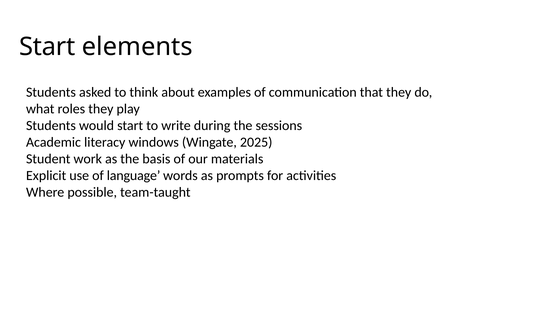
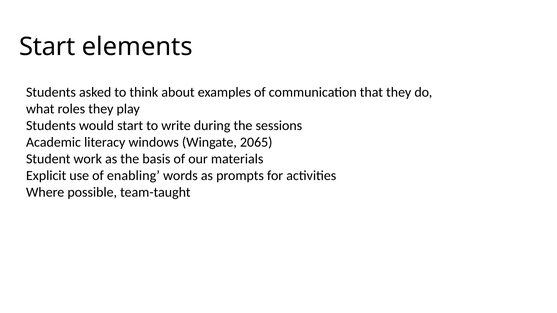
2025: 2025 -> 2065 (256, 142)
language: language -> enabling (133, 176)
